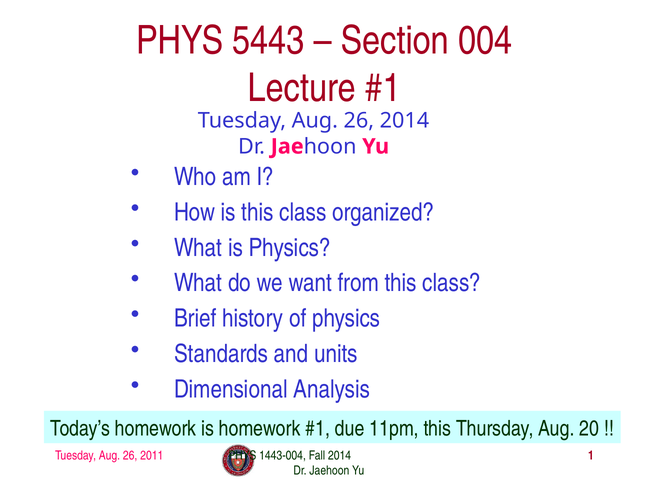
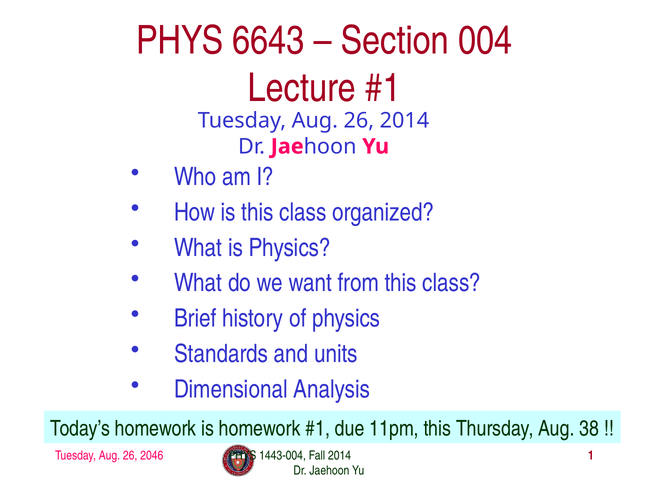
5443: 5443 -> 6643 (268, 41)
20: 20 -> 38 (589, 428)
2011: 2011 -> 2046 (152, 455)
